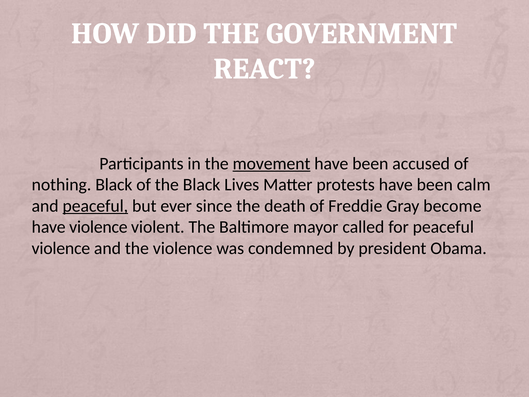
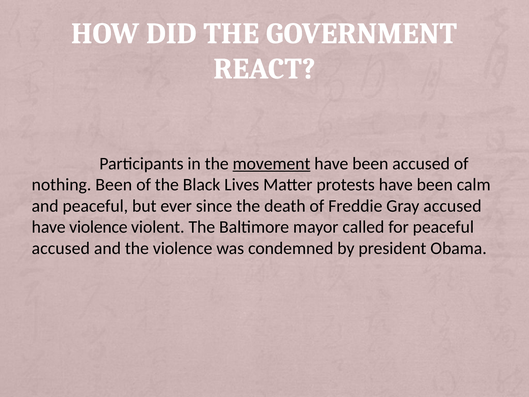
nothing Black: Black -> Been (114, 185)
peaceful underline: present -> none (95, 206)
Gray become: become -> accused (452, 206)
violence: violence -> accused (61, 248)
